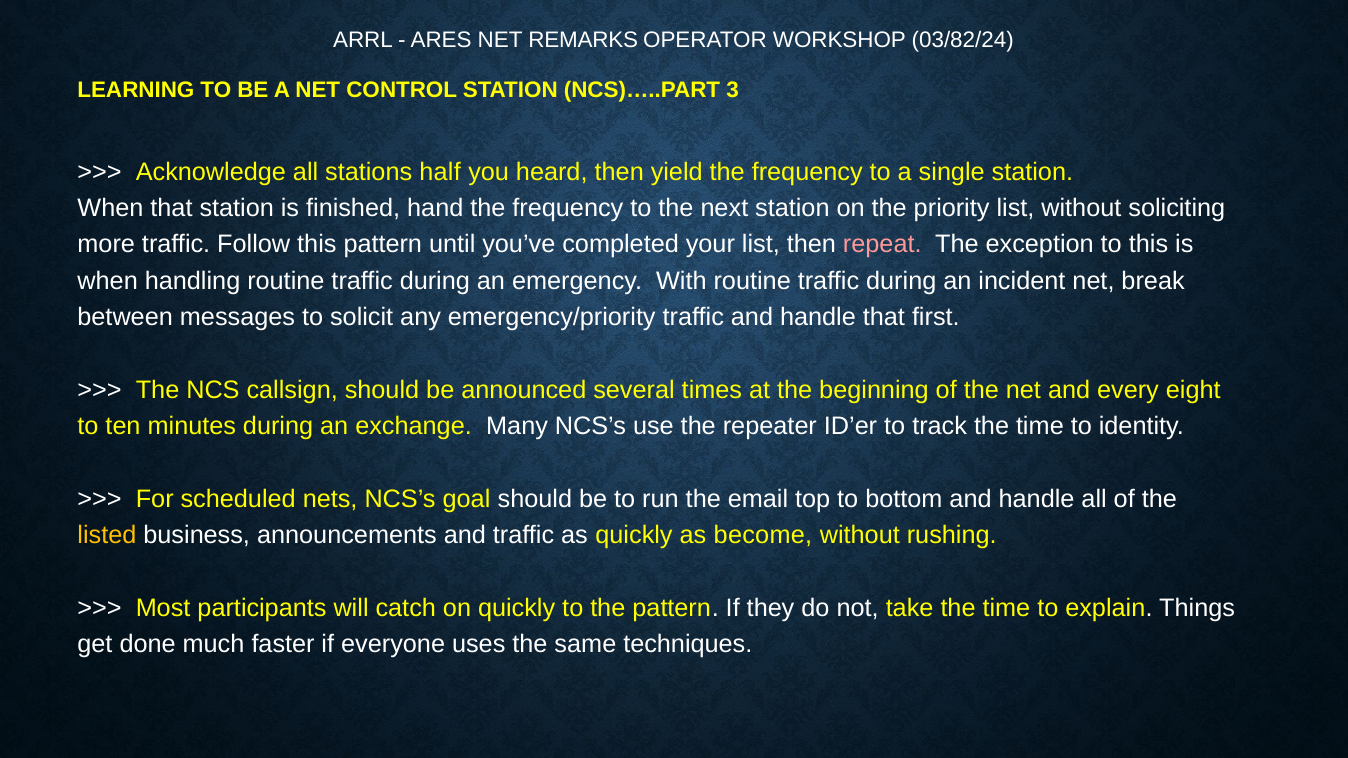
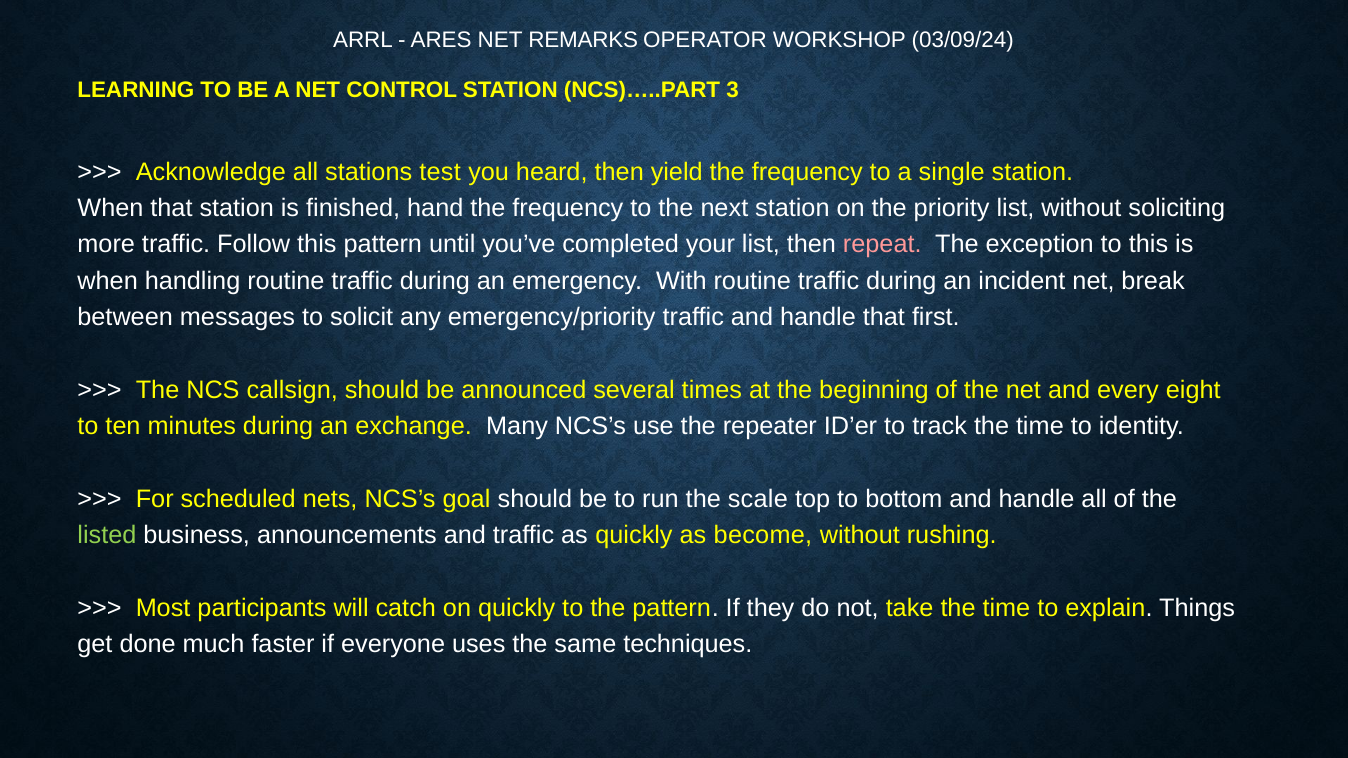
03/82/24: 03/82/24 -> 03/09/24 (963, 40)
half: half -> test (440, 172)
email: email -> scale (758, 499)
listed colour: yellow -> light green (107, 536)
